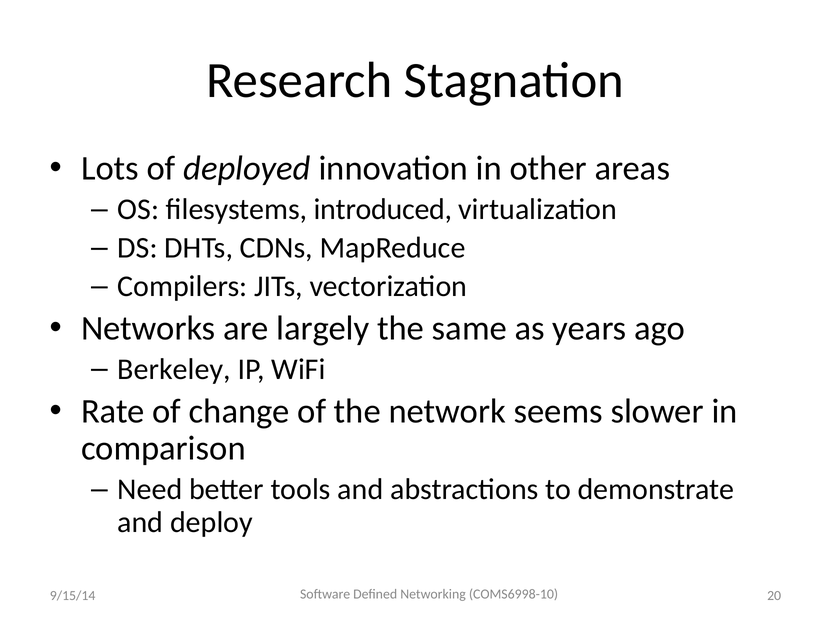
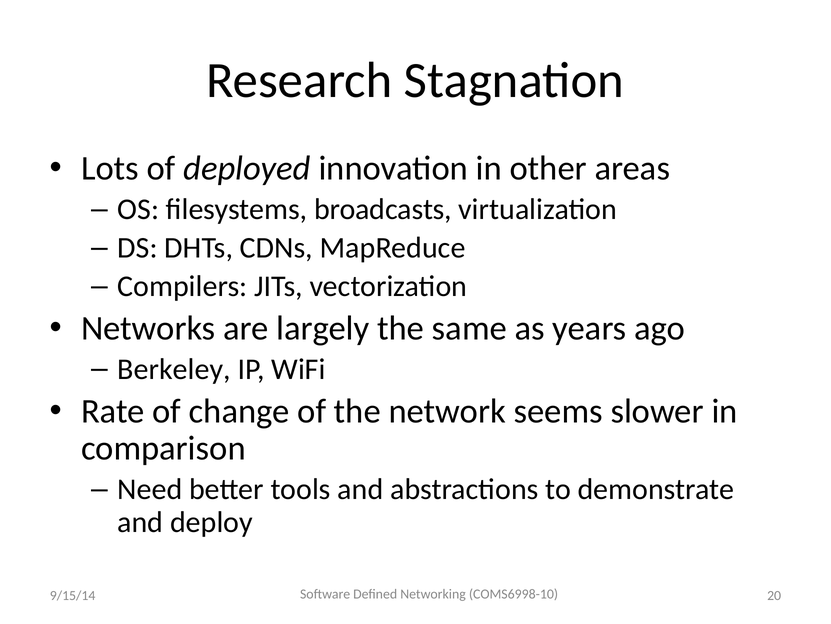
introduced: introduced -> broadcasts (383, 209)
